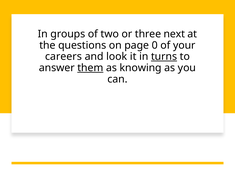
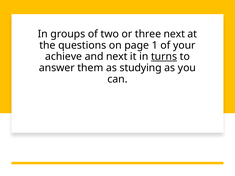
0: 0 -> 1 (155, 45)
careers: careers -> achieve (64, 57)
and look: look -> next (117, 57)
them underline: present -> none (90, 68)
knowing: knowing -> studying (141, 68)
